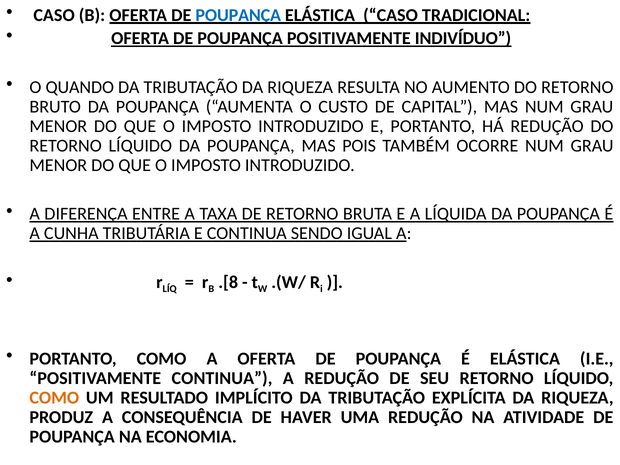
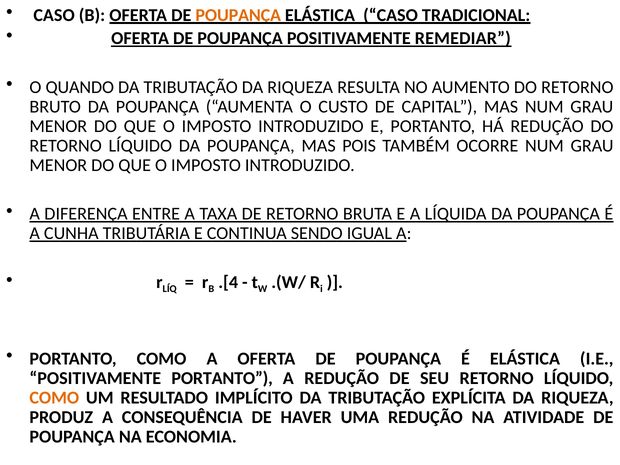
POUPANÇA colour: blue -> orange (238, 15)
INDIVÍDUO: INDIVÍDUO -> REMEDIAR (463, 38)
.[8: .[8 -> .[4 (228, 282)
POSITIVAMENTE CONTINUA: CONTINUA -> PORTANTO (222, 378)
